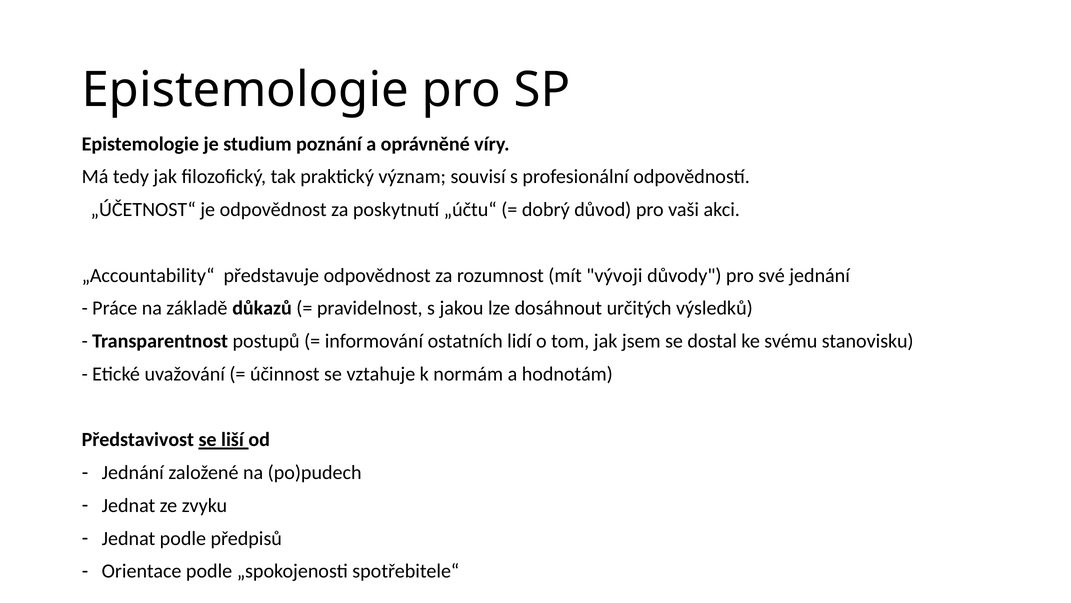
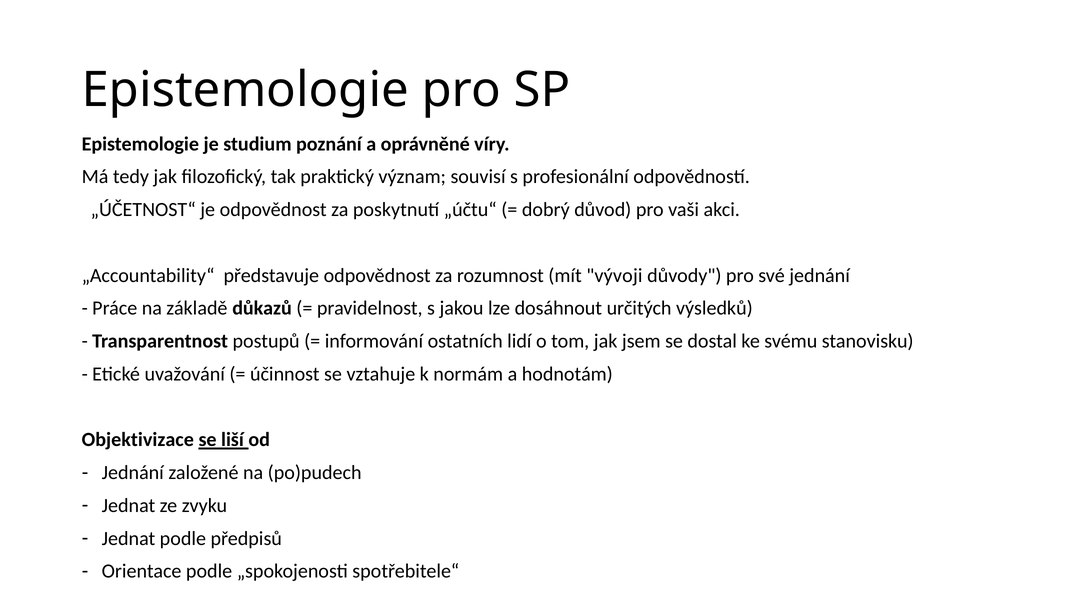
Představivost: Představivost -> Objektivizace (138, 439)
